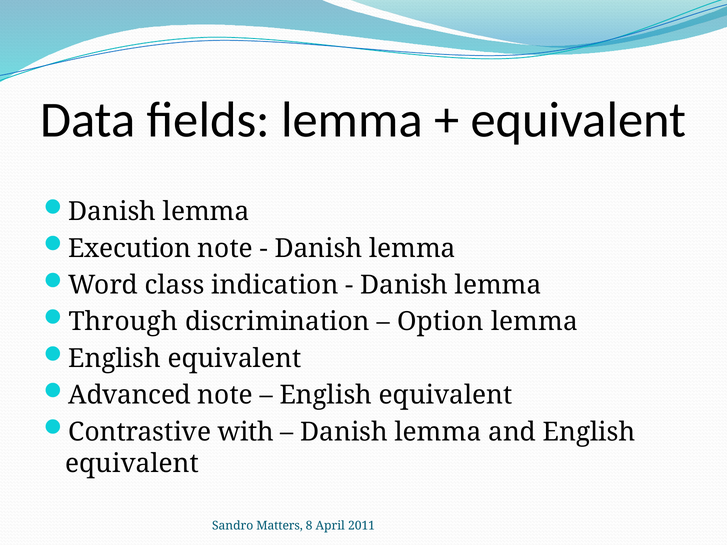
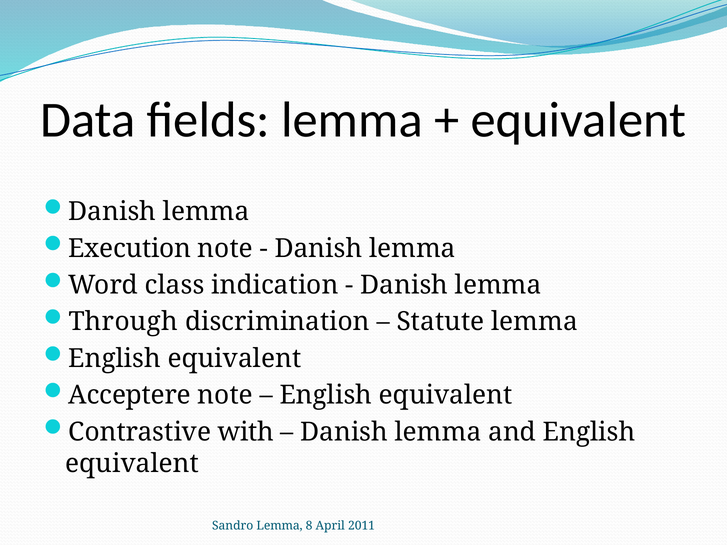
Option: Option -> Statute (441, 322)
Advanced: Advanced -> Acceptere (130, 395)
Sandro Matters: Matters -> Lemma (280, 526)
